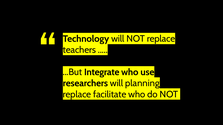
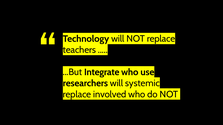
planning: planning -> systemic (142, 83)
facilitate: facilitate -> involved (110, 95)
